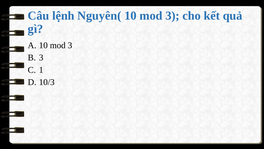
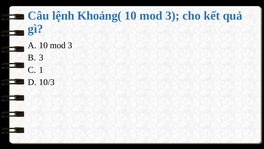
Nguyên(: Nguyên( -> Khoảng( (99, 16)
